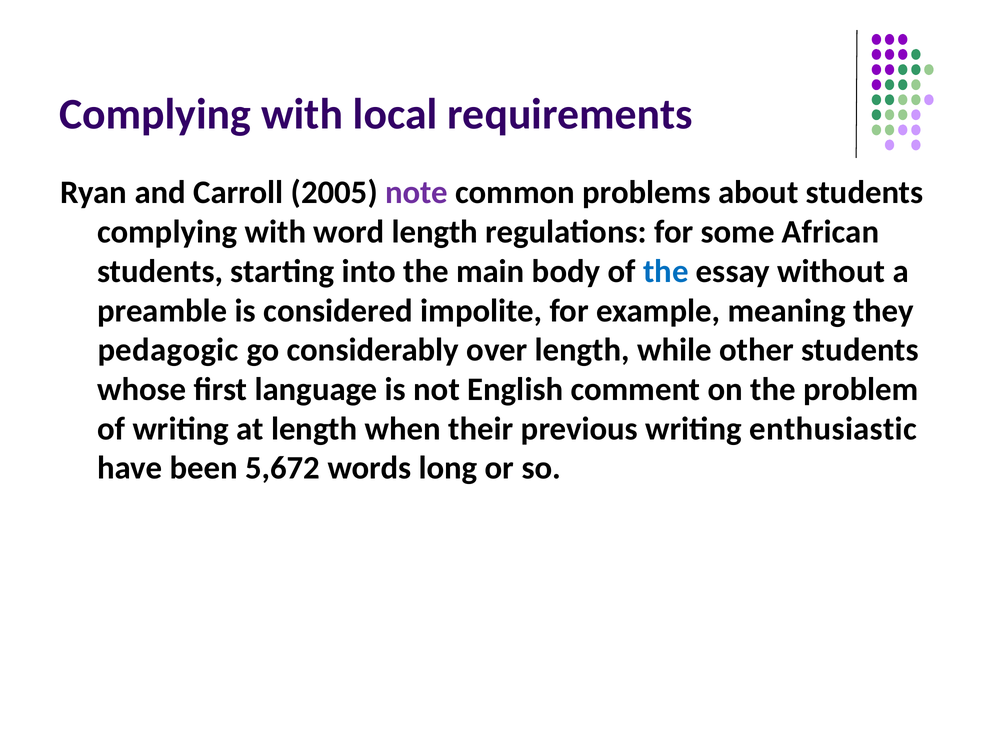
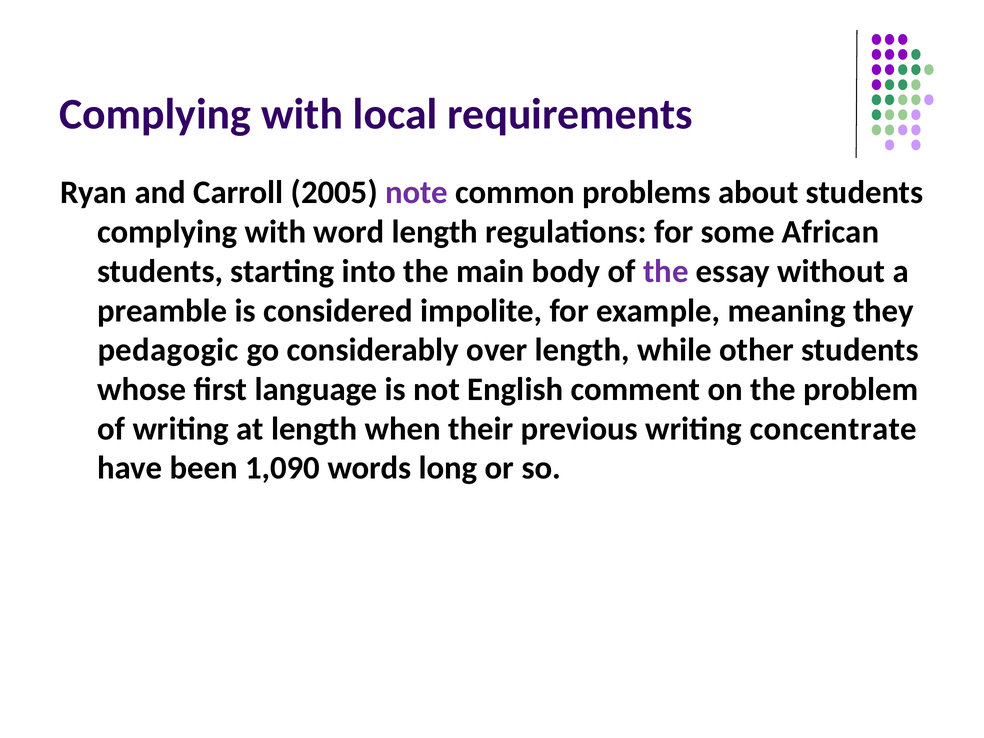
the colour: blue -> purple (666, 271)
enthusiastic: enthusiastic -> concentrate (833, 429)
5,672: 5,672 -> 1,090 (283, 468)
